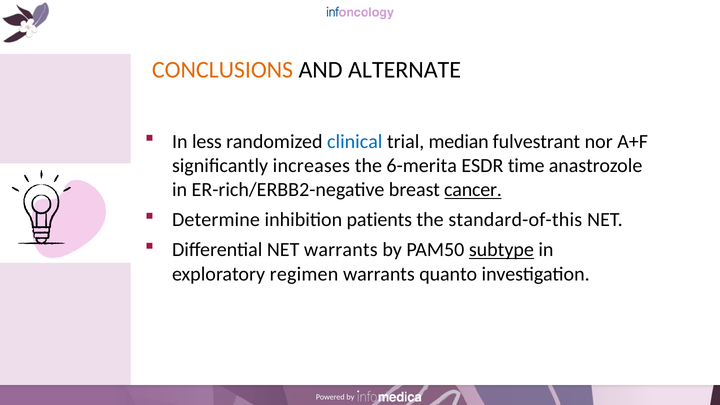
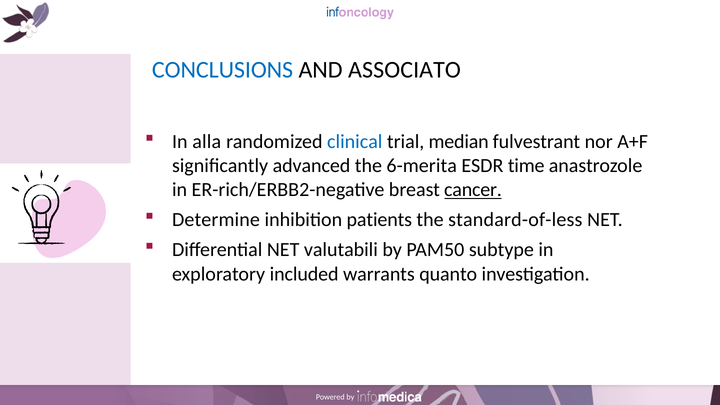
CONCLUSIONS colour: orange -> blue (223, 70)
ALTERNATE: ALTERNATE -> ASSOCIATO (404, 70)
less: less -> alla (207, 142)
increases: increases -> advanced (311, 166)
standard-of-this: standard-of-this -> standard-of-less (515, 220)
NET warrants: warrants -> valutabili (341, 250)
subtype underline: present -> none (501, 250)
regimen: regimen -> included (304, 274)
